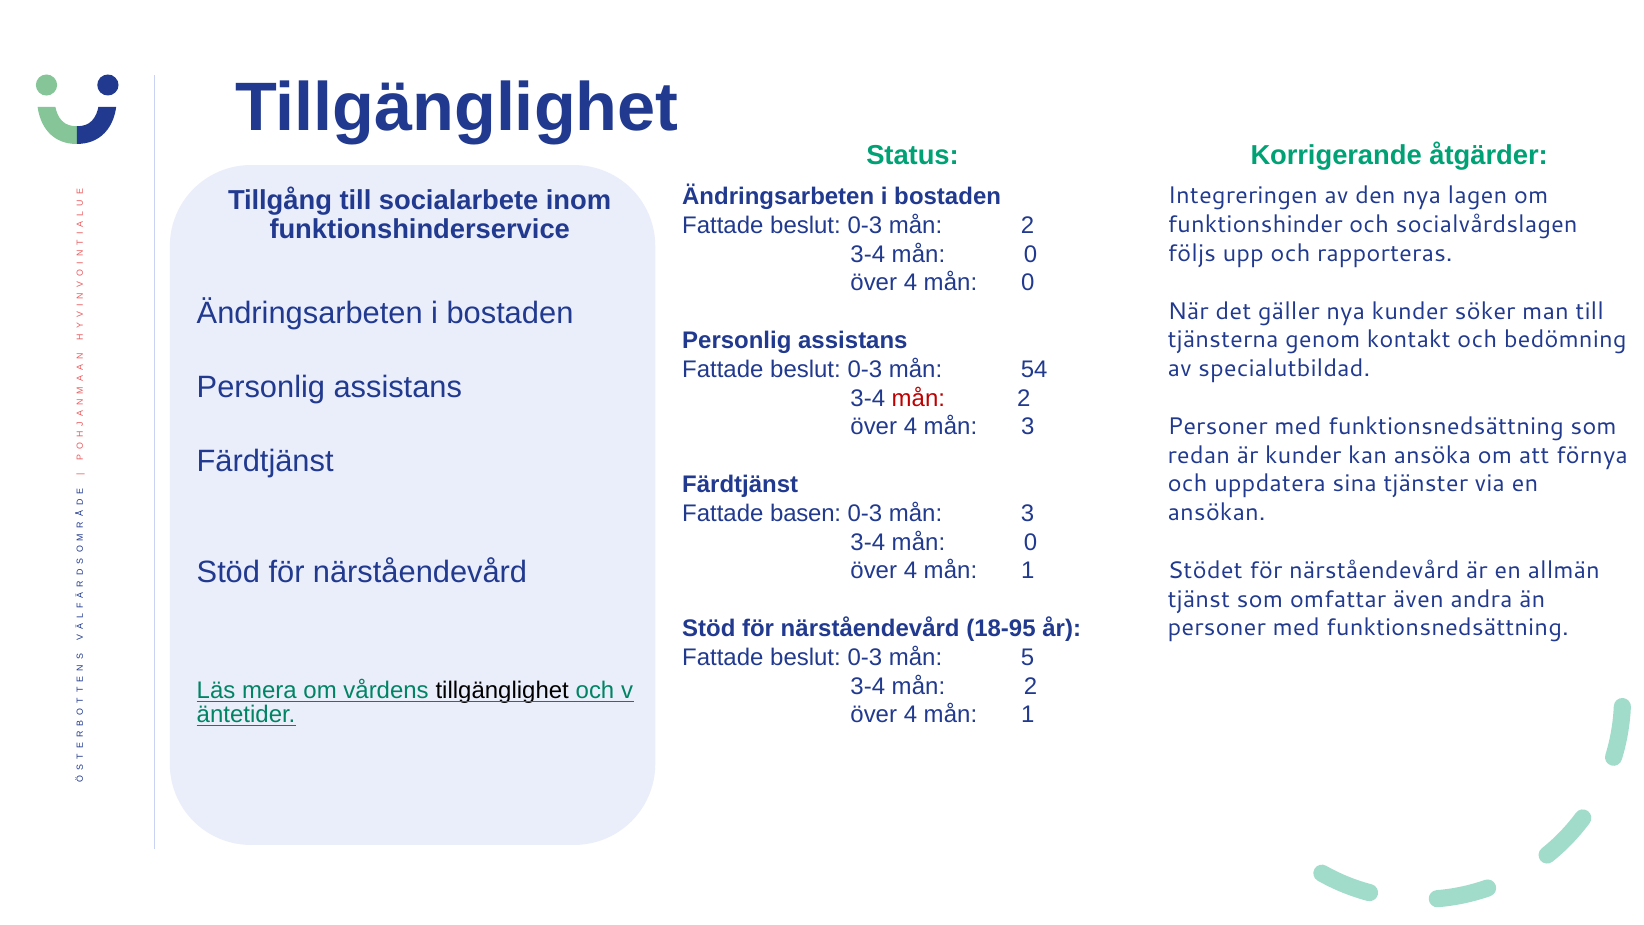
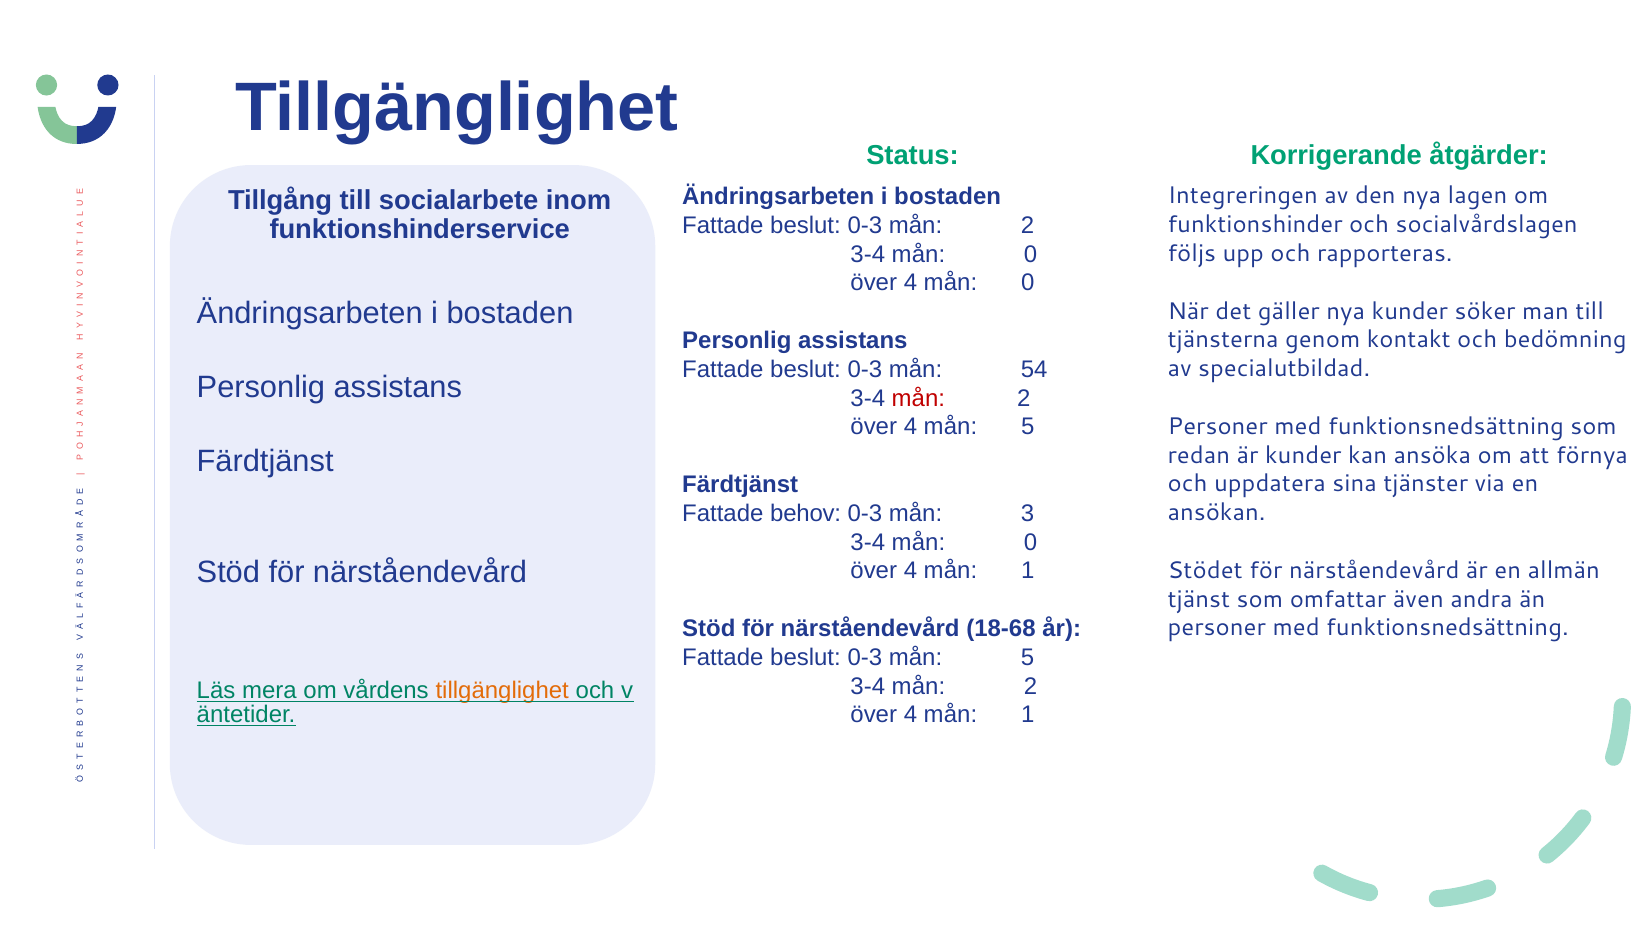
4 mån 3: 3 -> 5 (1028, 427)
basen: basen -> behov (806, 513)
18-95: 18-95 -> 18-68 (1001, 628)
tillgänglighet colour: black -> orange (502, 690)
